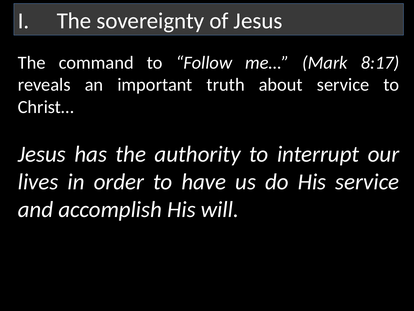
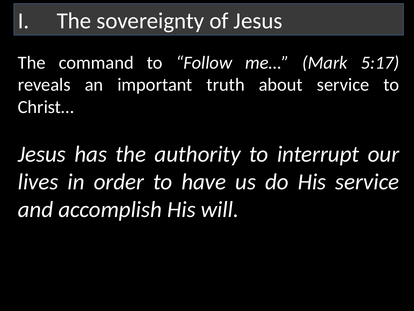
8:17: 8:17 -> 5:17 (380, 63)
